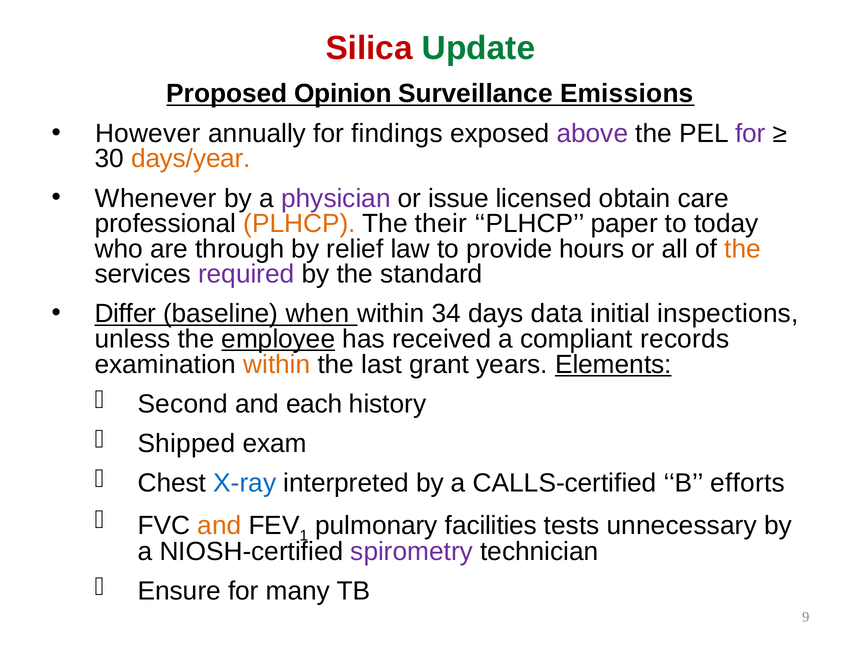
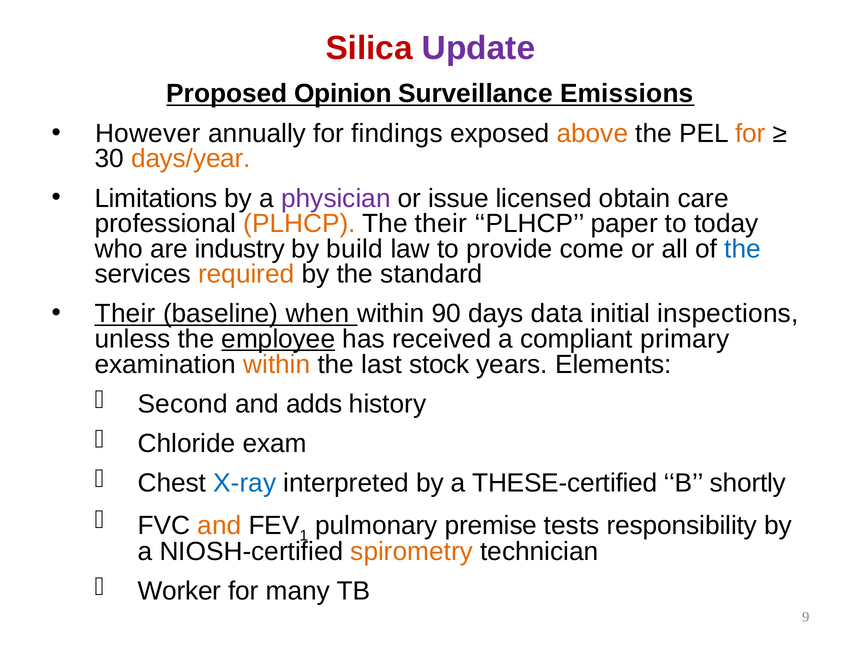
Update colour: green -> purple (479, 48)
above colour: purple -> orange (592, 133)
for colour: purple -> orange (750, 133)
Whenever: Whenever -> Limitations (156, 198)
through: through -> industry (240, 249)
relief: relief -> build (355, 249)
hours: hours -> come (592, 249)
the colour: orange -> blue (742, 249)
required colour: purple -> orange (246, 274)
Differ: Differ -> Their (125, 314)
34: 34 -> 90 (446, 314)
records: records -> primary (685, 339)
grant: grant -> stock (439, 364)
Elements underline: present -> none (613, 364)
each: each -> adds (314, 404)
Shipped: Shipped -> Chloride (187, 443)
CALLS-certified: CALLS-certified -> THESE-certified (565, 483)
efforts: efforts -> shortly (748, 483)
facilities: facilities -> premise (491, 525)
unnecessary: unnecessary -> responsibility (682, 525)
spirometry colour: purple -> orange (412, 551)
Ensure: Ensure -> Worker (179, 591)
